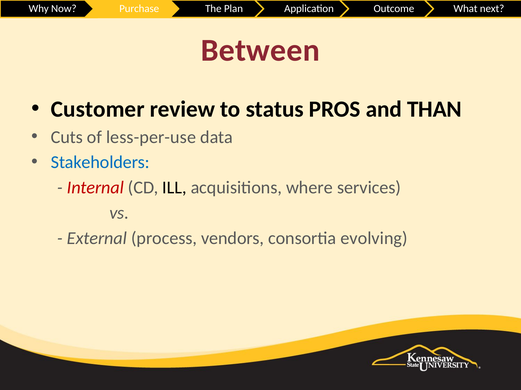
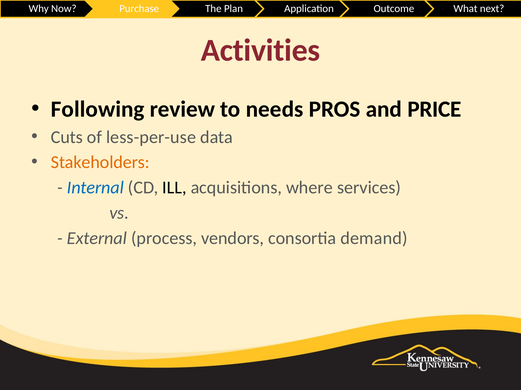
Between: Between -> Activities (261, 50)
Customer: Customer -> Following (98, 109)
status: status -> needs (275, 109)
THAN: THAN -> PRICE (434, 109)
Stakeholders colour: blue -> orange (100, 163)
Internal colour: red -> blue (95, 188)
evolving: evolving -> demand (374, 239)
